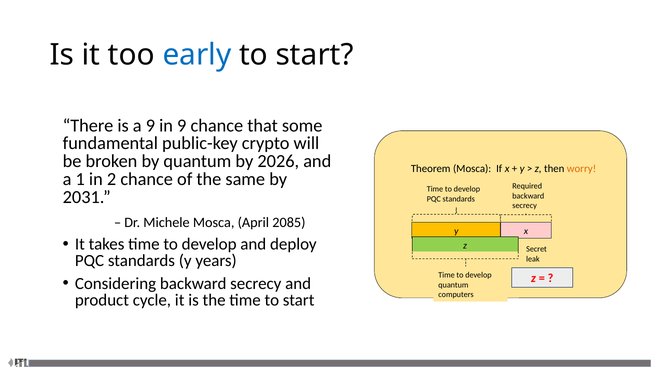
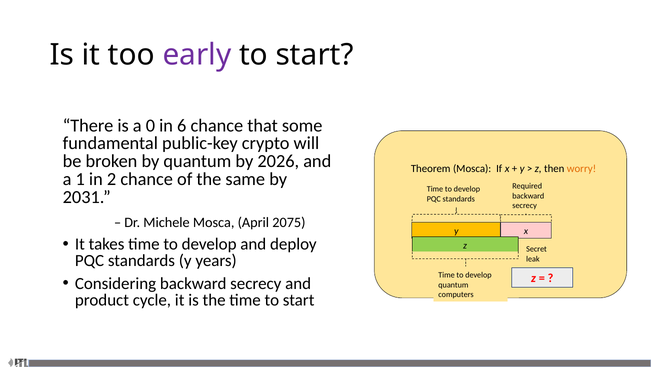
early colour: blue -> purple (197, 55)
a 9: 9 -> 0 (150, 125)
in 9: 9 -> 6 (182, 125)
2085: 2085 -> 2075 (289, 222)
